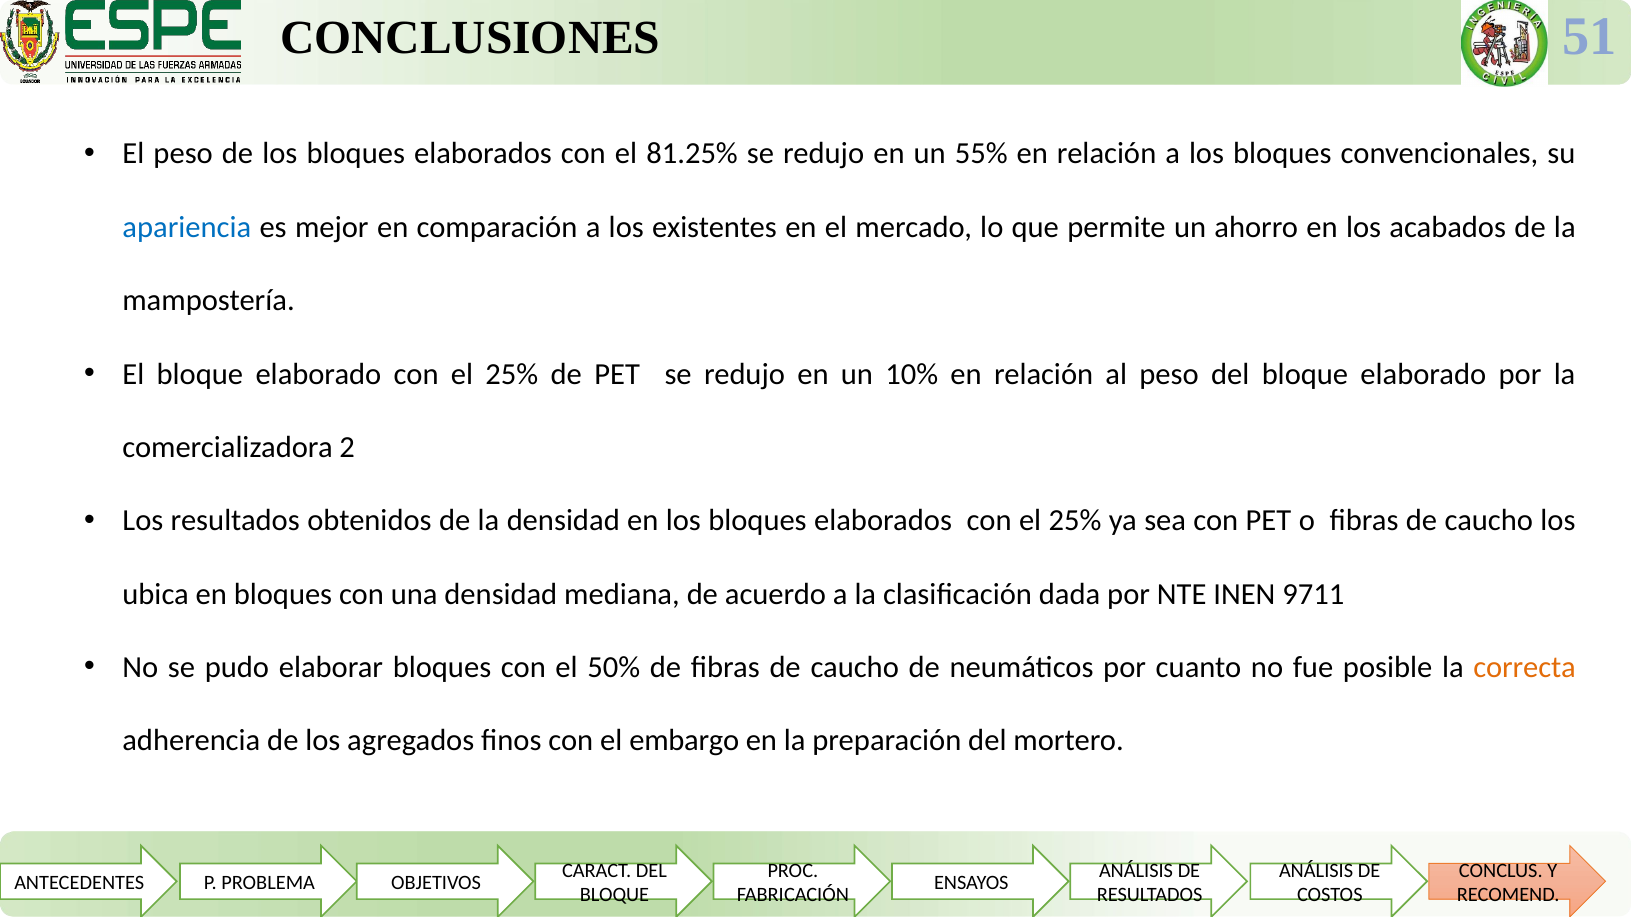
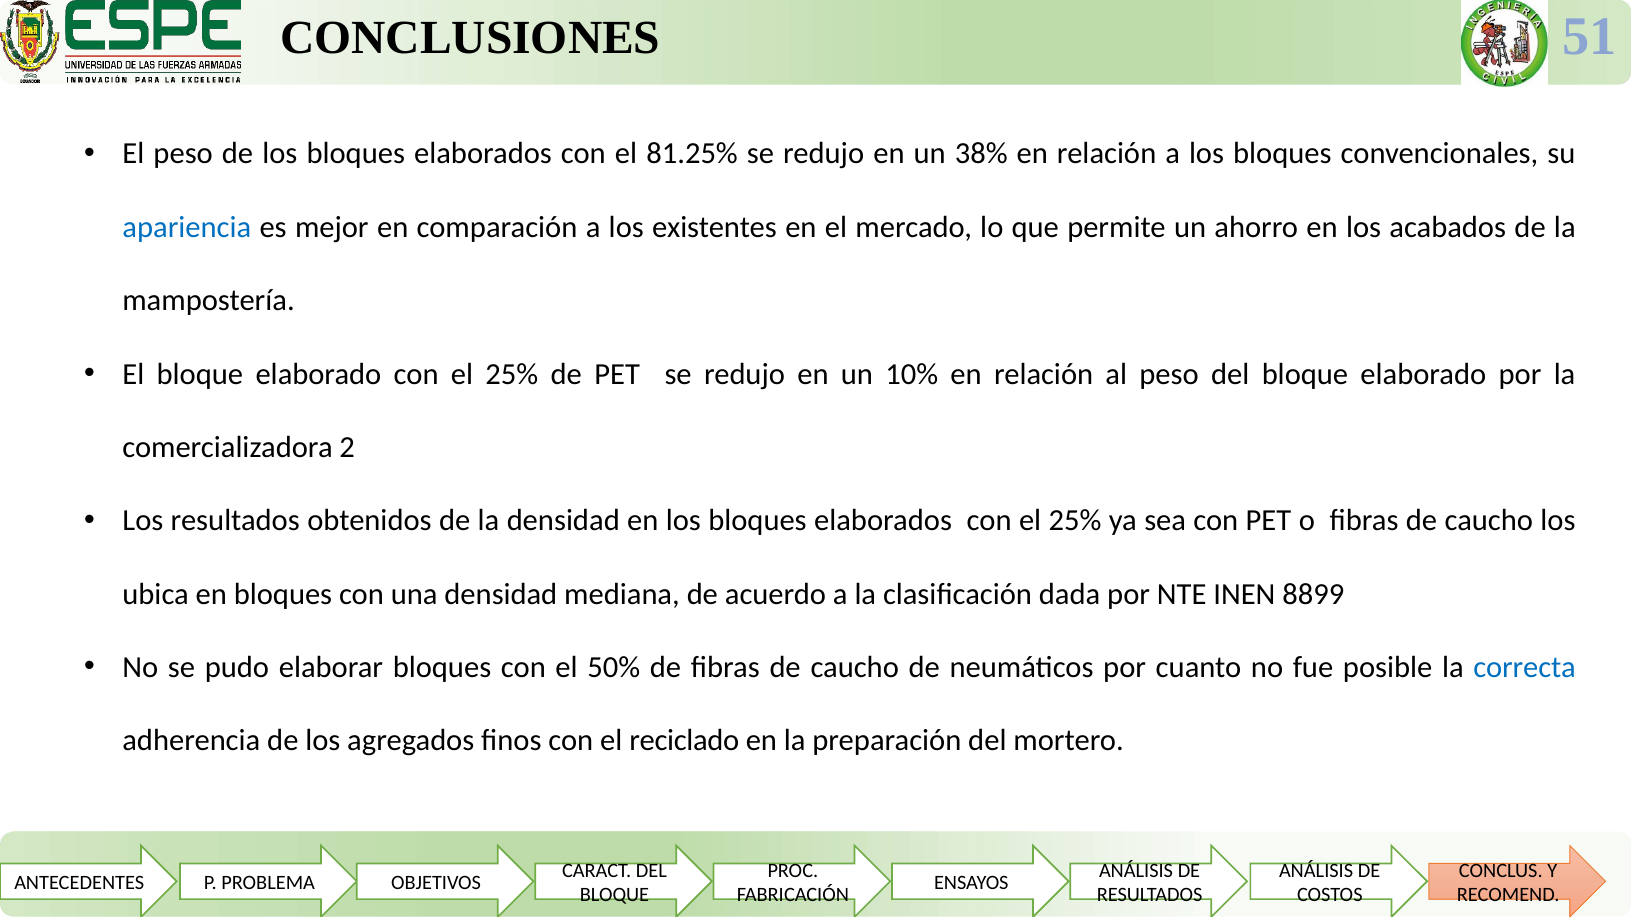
55%: 55% -> 38% (981, 154)
9711: 9711 -> 8899 (1313, 594)
correcta colour: orange -> blue (1525, 668)
embargo: embargo -> reciclado (684, 741)
